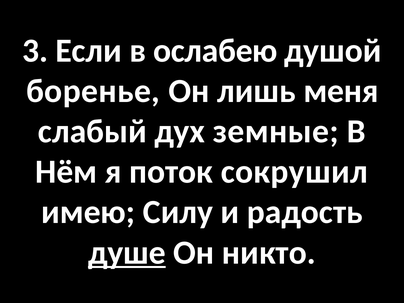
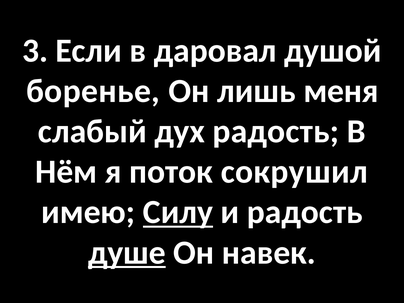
ослабею: ослабею -> даровал (215, 51)
дух земные: земные -> радость (276, 131)
Силу underline: none -> present (178, 212)
никто: никто -> навек (269, 253)
